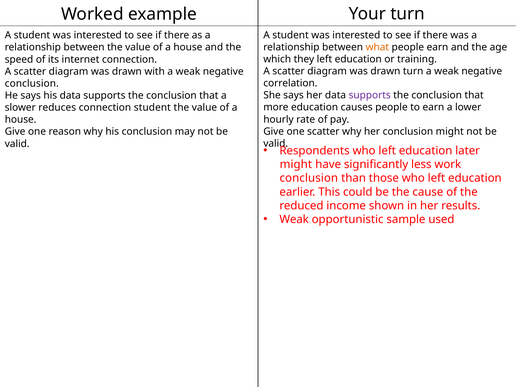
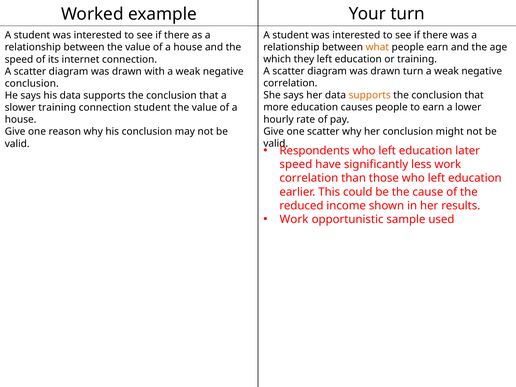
supports colour: purple -> orange (370, 95)
slower reduces: reduces -> training (57, 108)
might: might -> speed (296, 164)
conclusion: conclusion -> correlation (309, 178)
Weak: Weak -> Work (294, 219)
